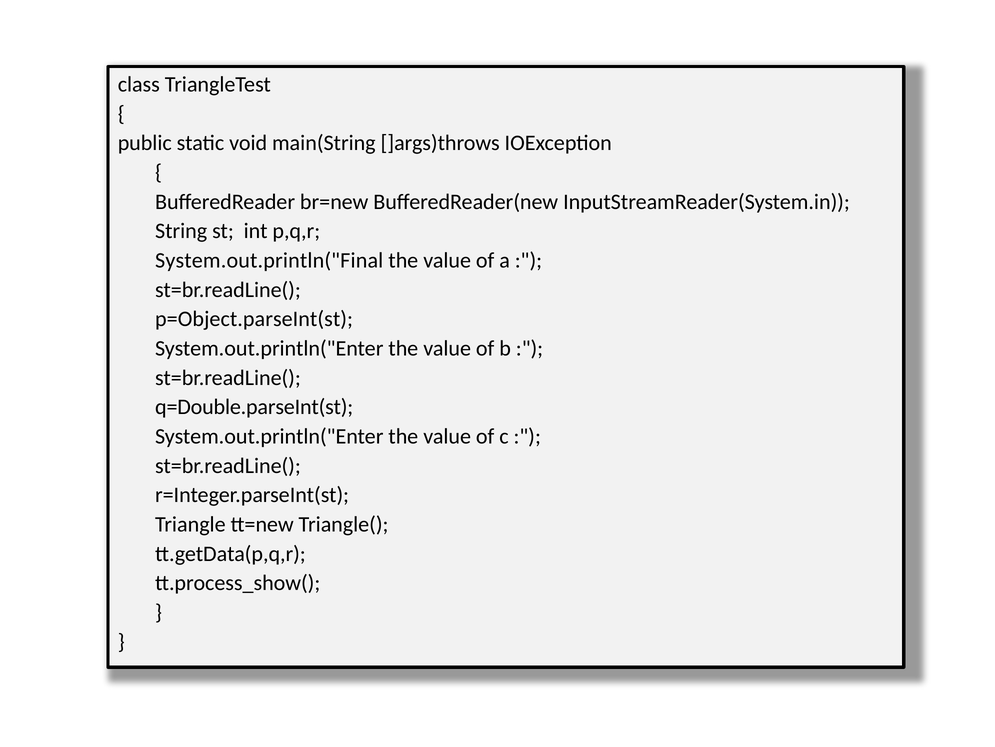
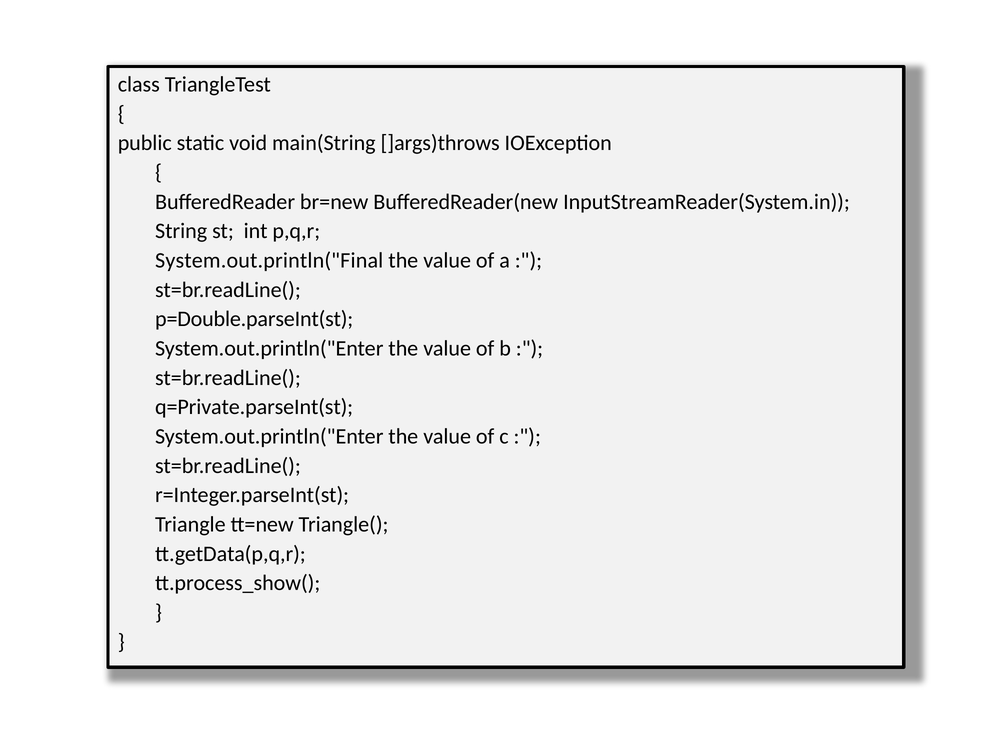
p=Object.parseInt(st: p=Object.parseInt(st -> p=Double.parseInt(st (254, 319)
q=Double.parseInt(st: q=Double.parseInt(st -> q=Private.parseInt(st (254, 407)
